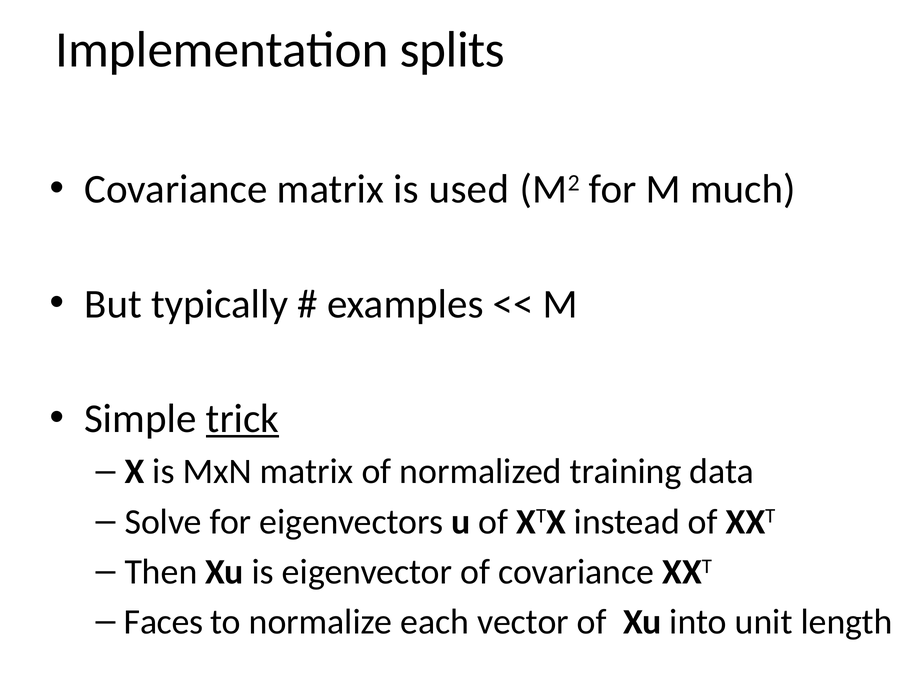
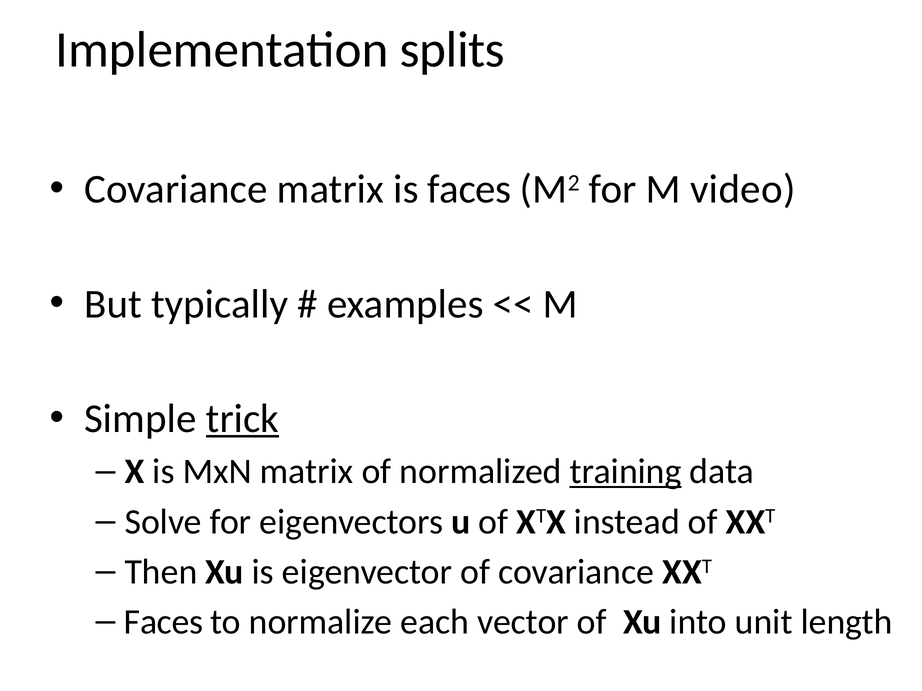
is used: used -> faces (469, 189)
much: much -> video (743, 189)
training underline: none -> present (626, 472)
